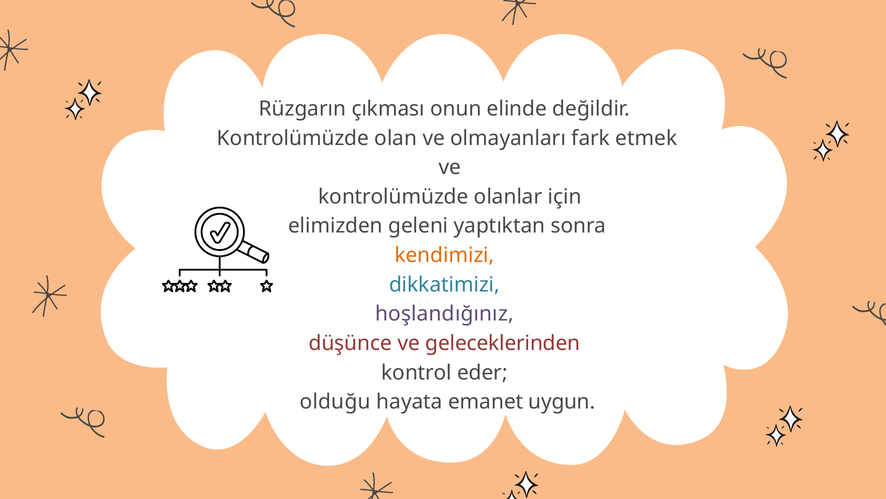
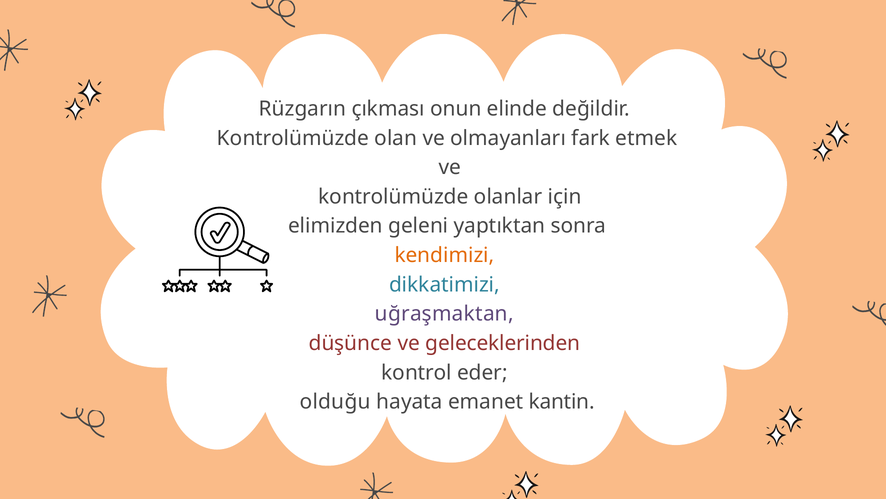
hoşlandığınız: hoşlandığınız -> uğraşmaktan (444, 314)
uygun: uygun -> kantin (562, 401)
